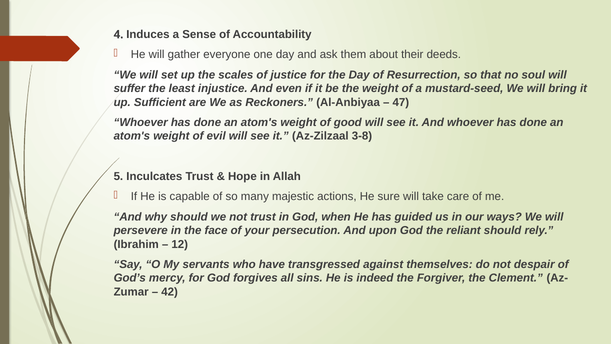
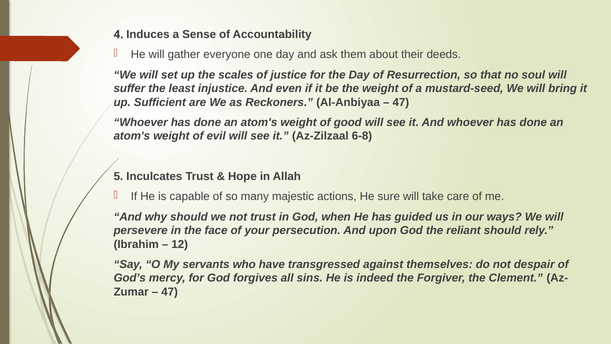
3-8: 3-8 -> 6-8 (362, 136)
42: 42 -> 47 (170, 292)
